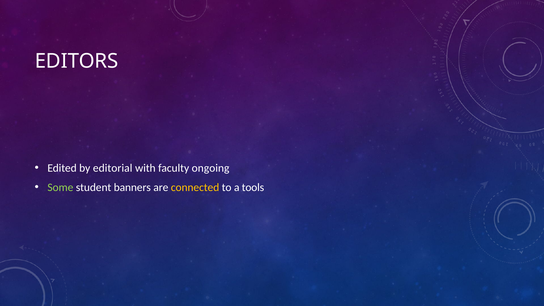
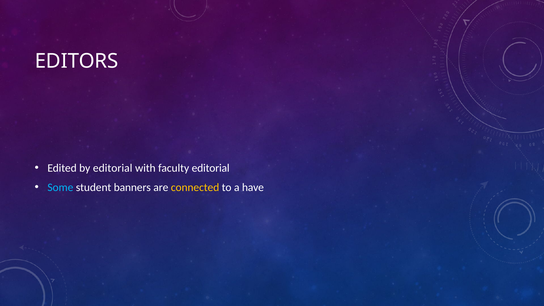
faculty ongoing: ongoing -> editorial (211, 168)
Some colour: light green -> light blue (60, 187)
tools: tools -> have (253, 187)
